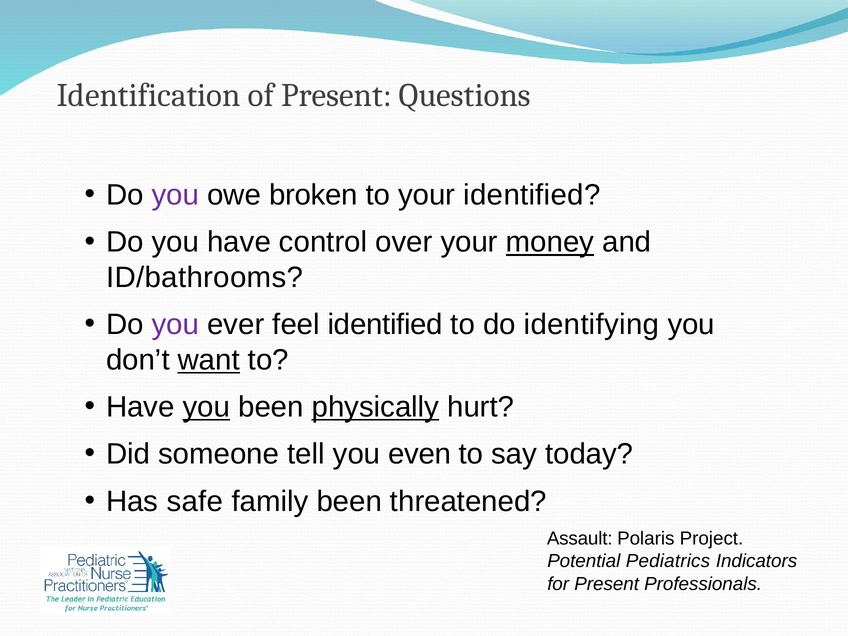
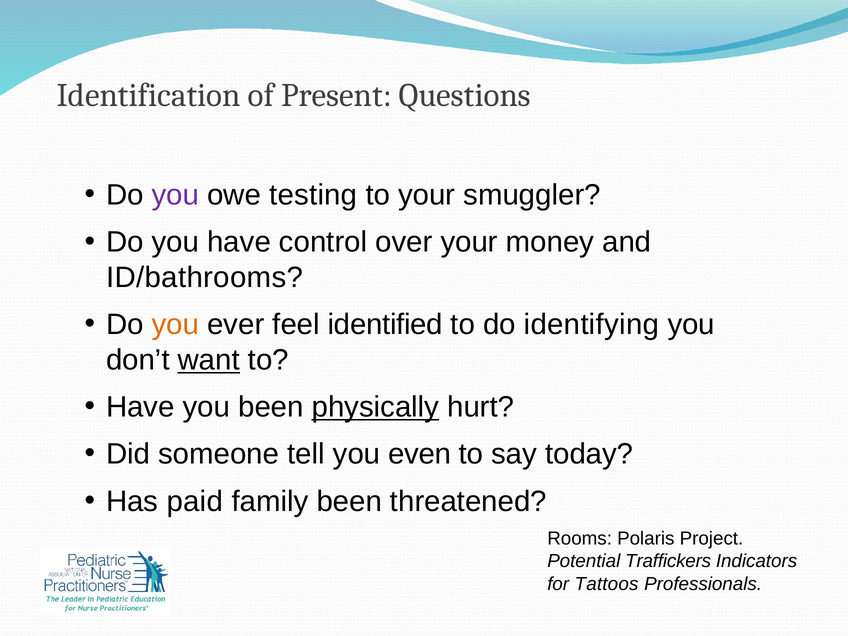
broken: broken -> testing (313, 195)
your identified: identified -> smuggler (532, 195)
money underline: present -> none (550, 242)
you colour: purple -> orange (175, 325)
you underline: present -> none (206, 407)
safe: safe -> paid (195, 501)
Assault: Assault -> Rooms (580, 539)
Pediatrics: Pediatrics -> Traffickers (668, 561)
for Present: Present -> Tattoos (607, 584)
